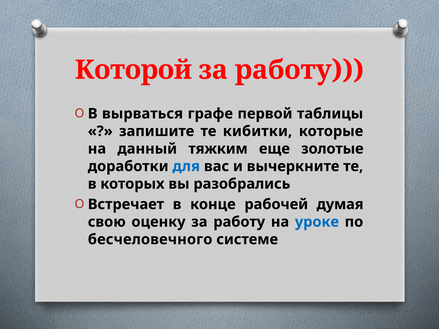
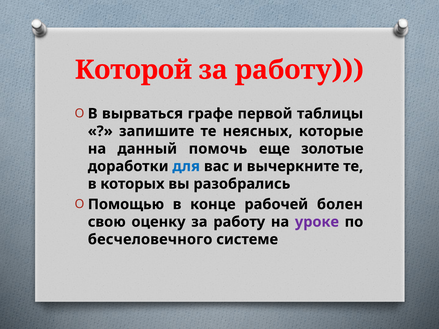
кибитки: кибитки -> неясных (258, 131)
тяжким: тяжким -> помочь (218, 149)
Встречает: Встречает -> Помощью (126, 204)
думая: думая -> болен (340, 204)
уроке colour: blue -> purple (317, 222)
